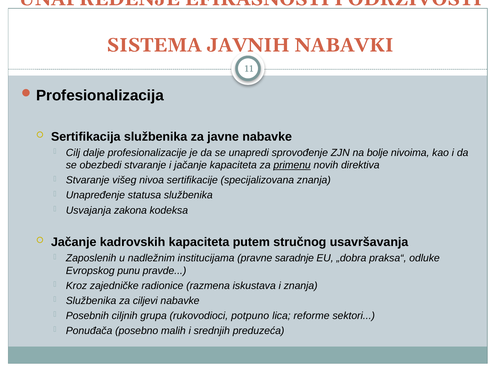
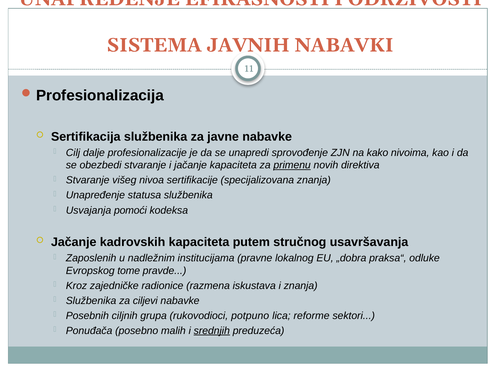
bolje: bolje -> kako (378, 153)
zakona: zakona -> pomoći (130, 210)
saradnje: saradnje -> lokalnog (294, 258)
punu: punu -> tome (129, 271)
srednjih underline: none -> present (212, 331)
